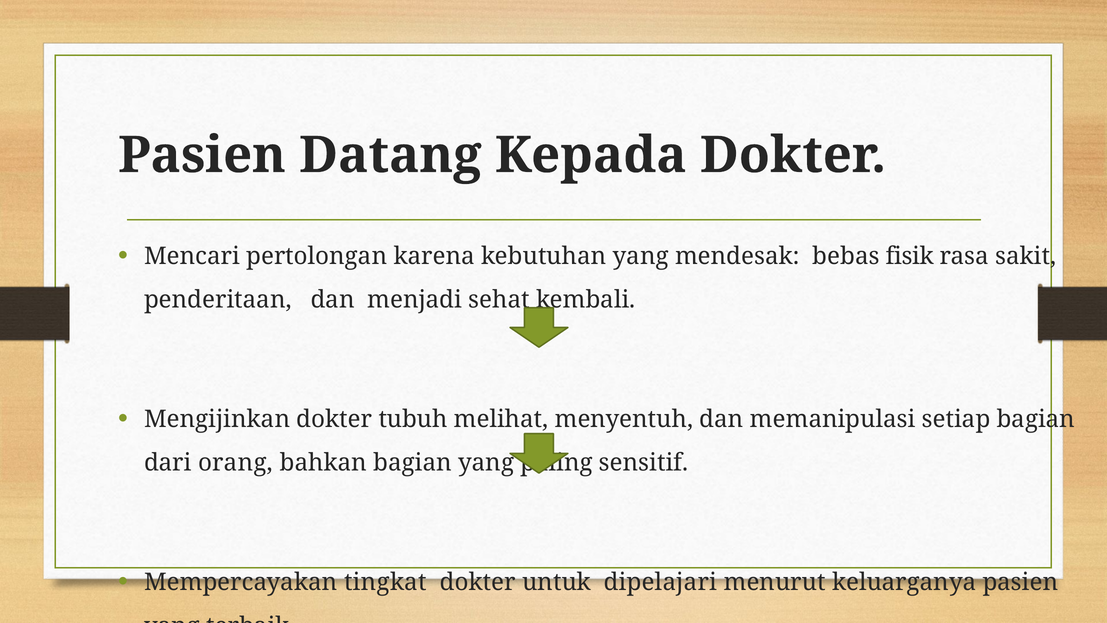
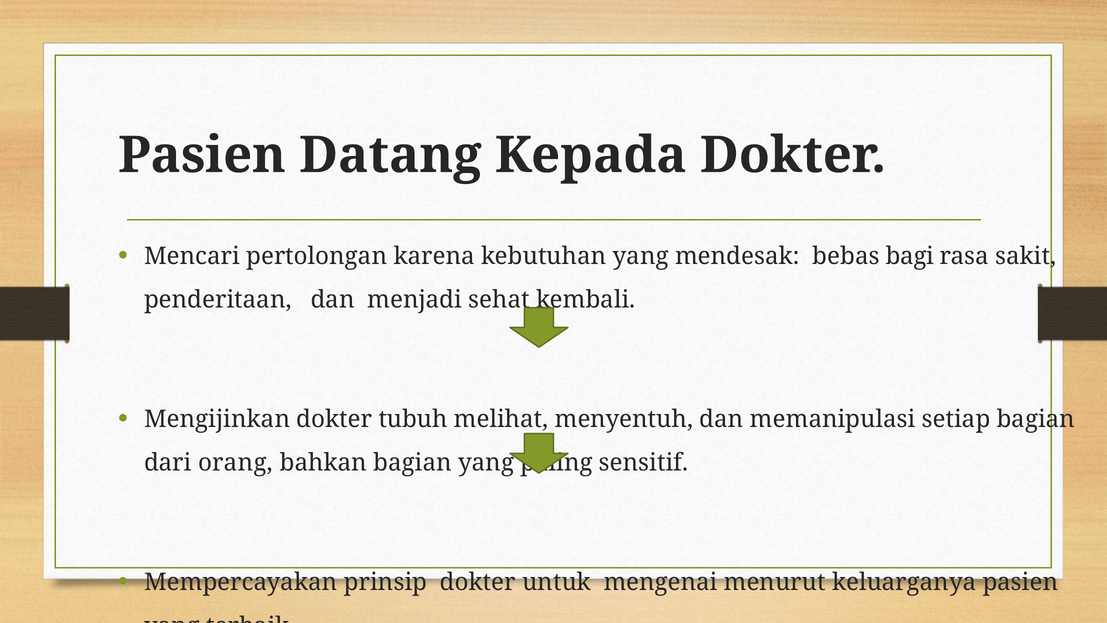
fisik: fisik -> bagi (910, 256)
tingkat: tingkat -> prinsip (386, 582)
dipelajari: dipelajari -> mengenai (661, 582)
